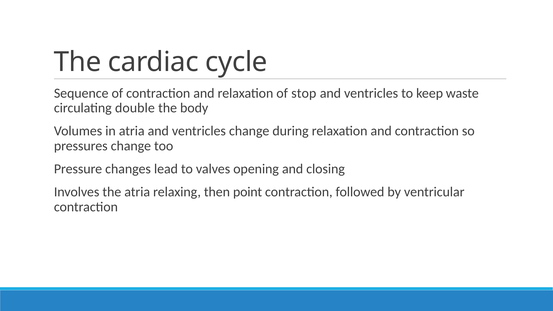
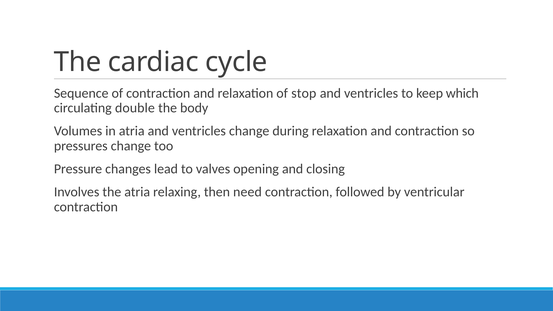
waste: waste -> which (462, 93)
point: point -> need (247, 192)
